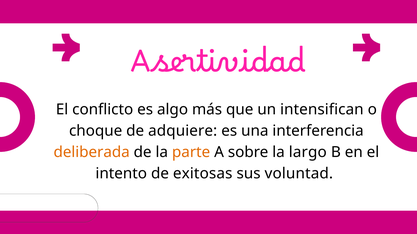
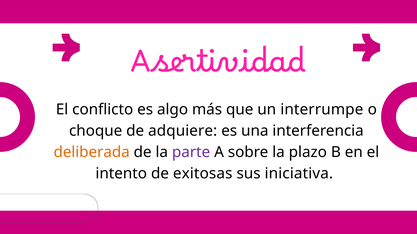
intensifican: intensifican -> interrumpe (322, 110)
parte colour: orange -> purple (191, 152)
largo: largo -> plazo (308, 152)
voluntad: voluntad -> iniciativa (299, 174)
